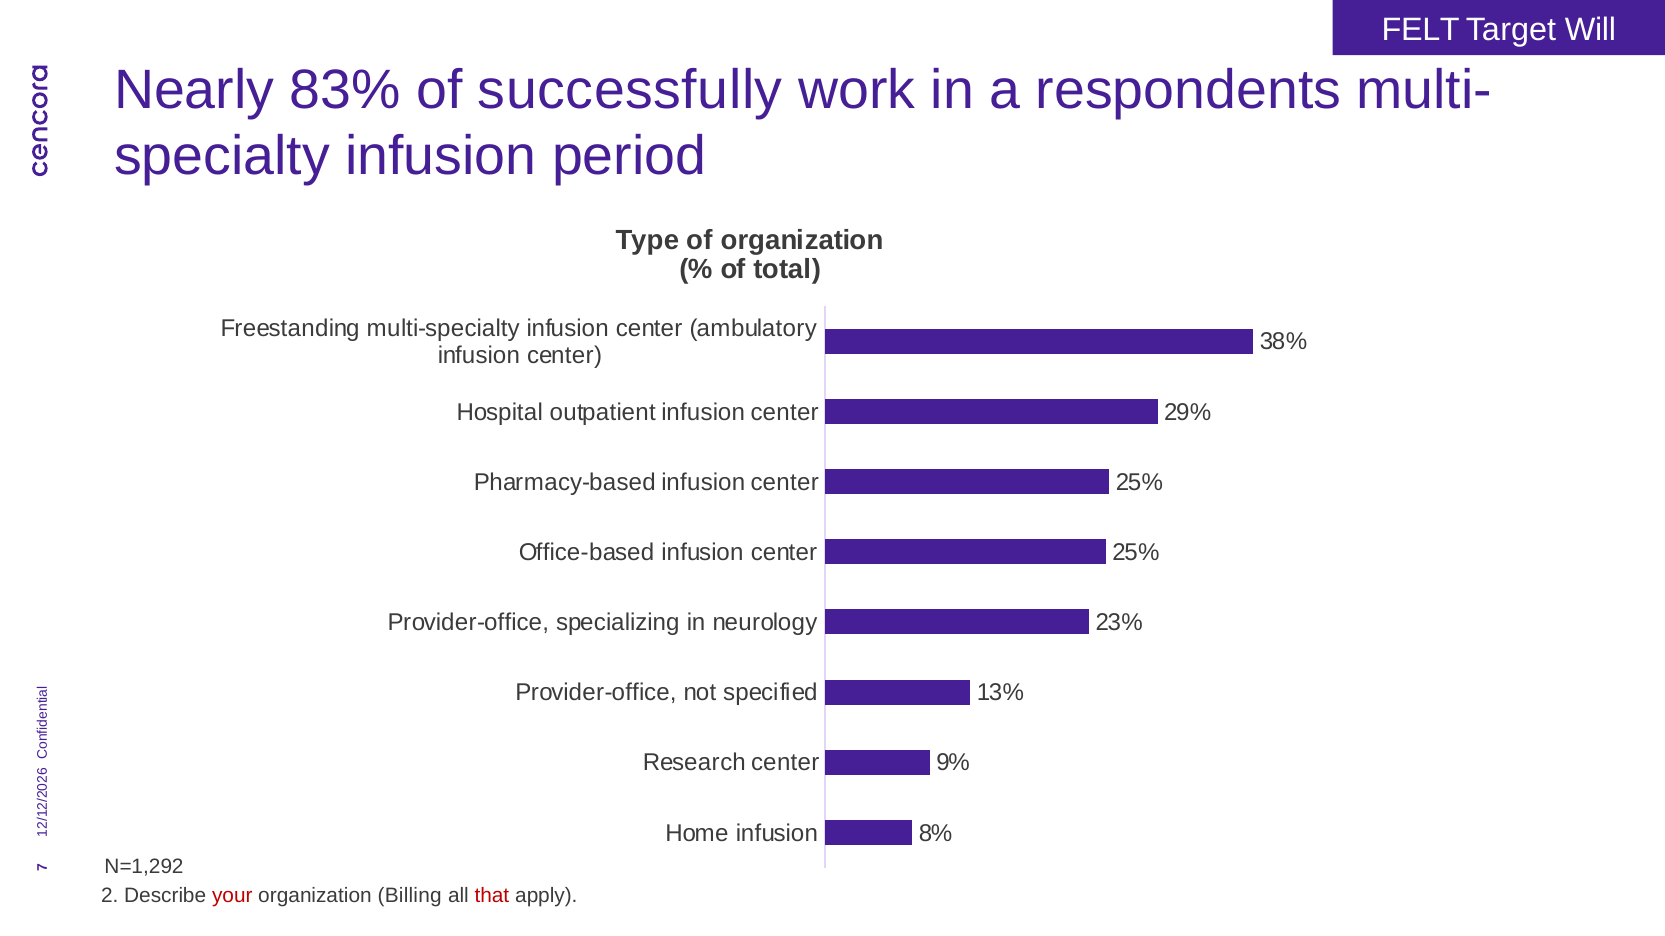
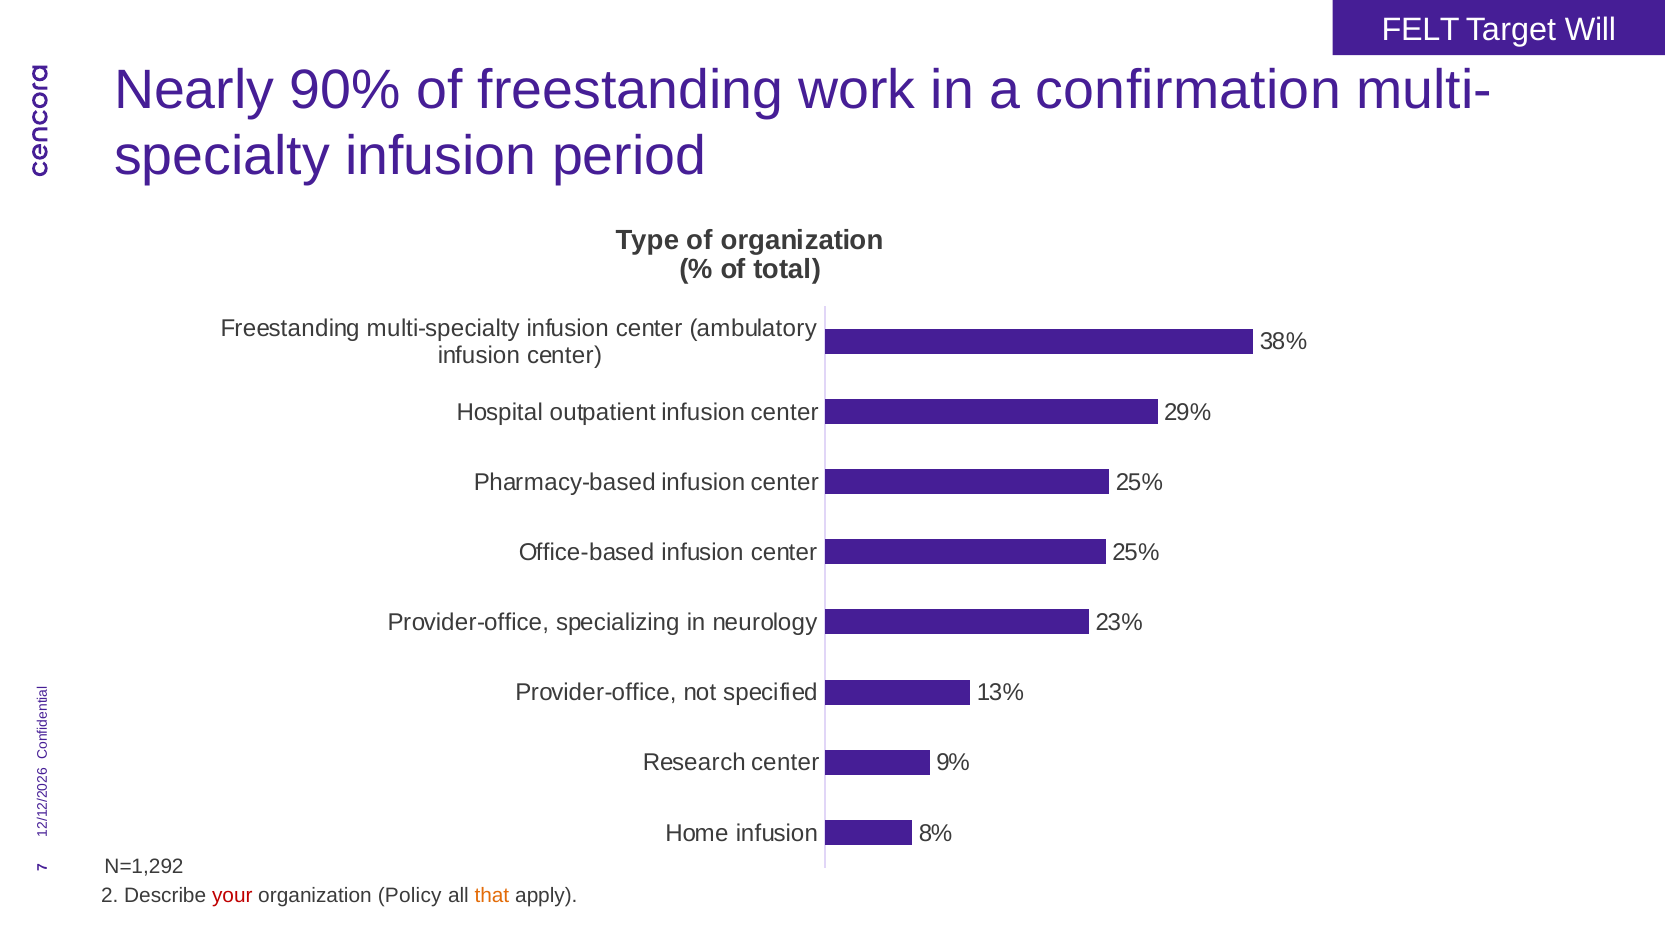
83%: 83% -> 90% (345, 90)
of successfully: successfully -> freestanding (630, 90)
respondents: respondents -> confirmation (1188, 90)
Billing: Billing -> Policy (410, 897)
that colour: red -> orange (492, 897)
